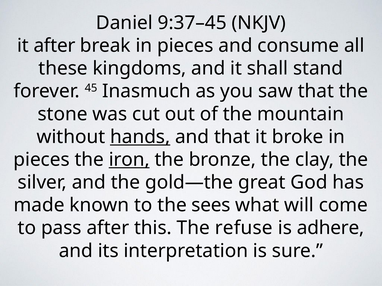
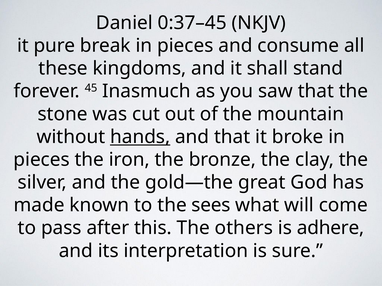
9:37–45: 9:37–45 -> 0:37–45 (192, 23)
it after: after -> pure (54, 46)
iron underline: present -> none (129, 160)
refuse: refuse -> others (244, 228)
